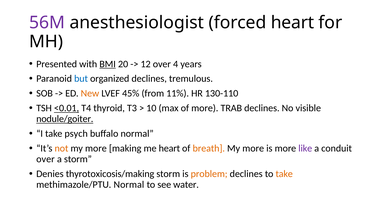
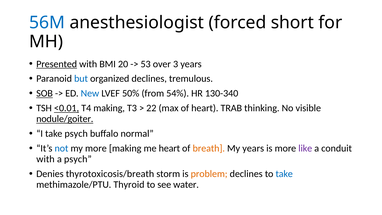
56M colour: purple -> blue (47, 23)
forced heart: heart -> short (292, 23)
Presented underline: none -> present (57, 64)
BMI underline: present -> none (108, 64)
12: 12 -> 53 (146, 64)
4: 4 -> 3 (176, 64)
SOB underline: none -> present (45, 93)
New colour: orange -> blue (90, 93)
45%: 45% -> 50% (131, 93)
11%: 11% -> 54% (178, 93)
130-110: 130-110 -> 130-340 (222, 93)
T4 thyroid: thyroid -> making (109, 108)
10: 10 -> 22 (151, 108)
of more: more -> heart (205, 108)
TRAB declines: declines -> thinking (262, 108)
not colour: orange -> blue (61, 148)
more: more -> years (253, 148)
over: over -> with (45, 159)
a storm: storm -> psych (78, 159)
thyrotoxicosis/making: thyrotoxicosis/making -> thyrotoxicosis/breath (110, 174)
take colour: orange -> blue (284, 174)
methimazole/PTU Normal: Normal -> Thyroid (129, 184)
